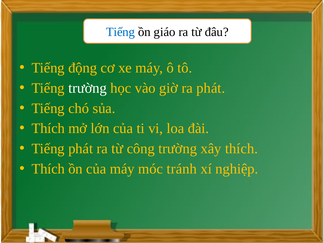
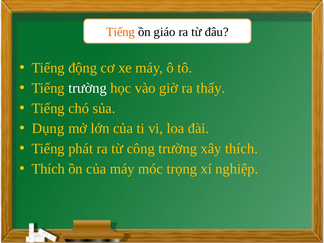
Tiếng colour: blue -> orange (121, 32)
ra phát: phát -> thấy (211, 88)
Thích: Thích -> Dụng (48, 128)
tránh: tránh -> trọng (182, 169)
